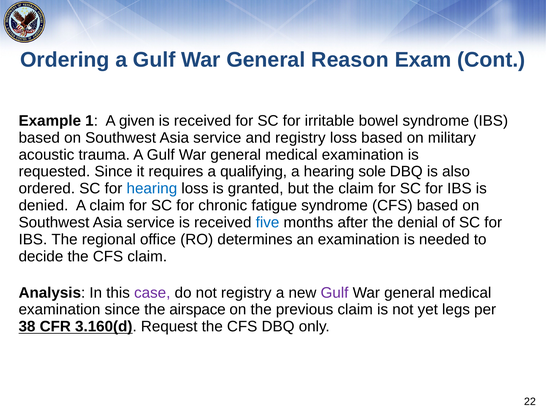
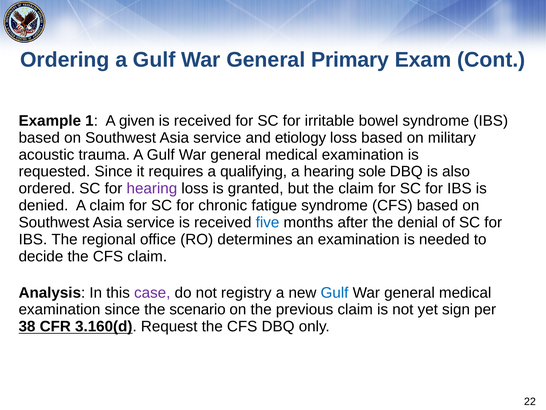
Reason: Reason -> Primary (350, 60)
and registry: registry -> etiology (301, 138)
hearing colour: blue -> purple (152, 188)
Gulf colour: purple -> blue (335, 292)
airspace: airspace -> scenario (197, 309)
legs: legs -> sign (456, 309)
